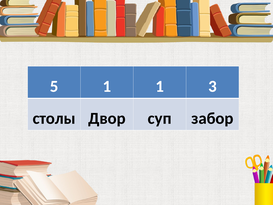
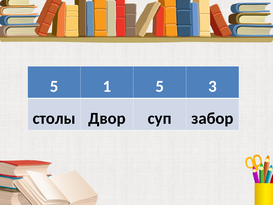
1 1: 1 -> 5 (160, 86)
